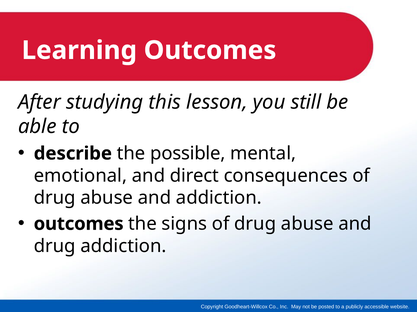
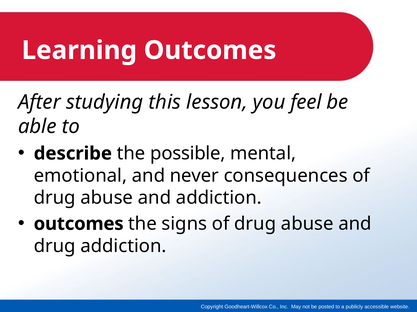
still: still -> feel (306, 103)
direct: direct -> never (194, 176)
